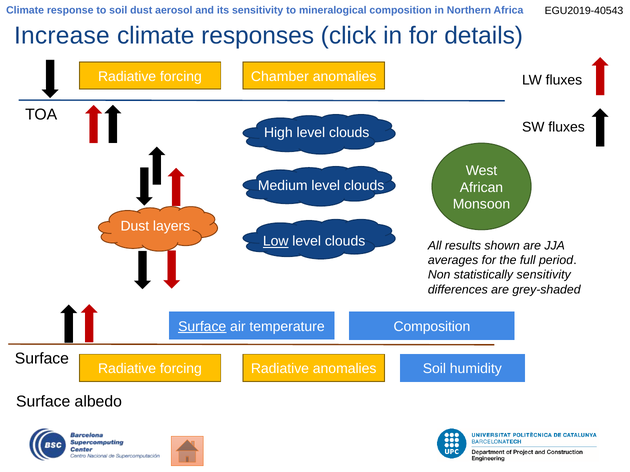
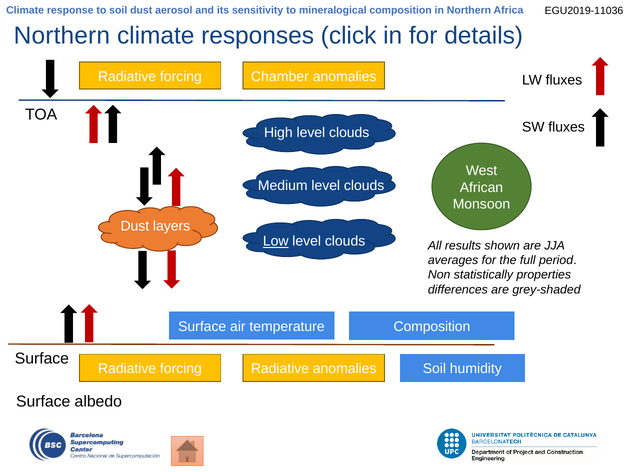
EGU2019-40543: EGU2019-40543 -> EGU2019-11036 (584, 11)
Increase: Increase -> Northern (62, 36)
statistically sensitivity: sensitivity -> properties (544, 275)
Surface underline: present -> none (202, 327)
